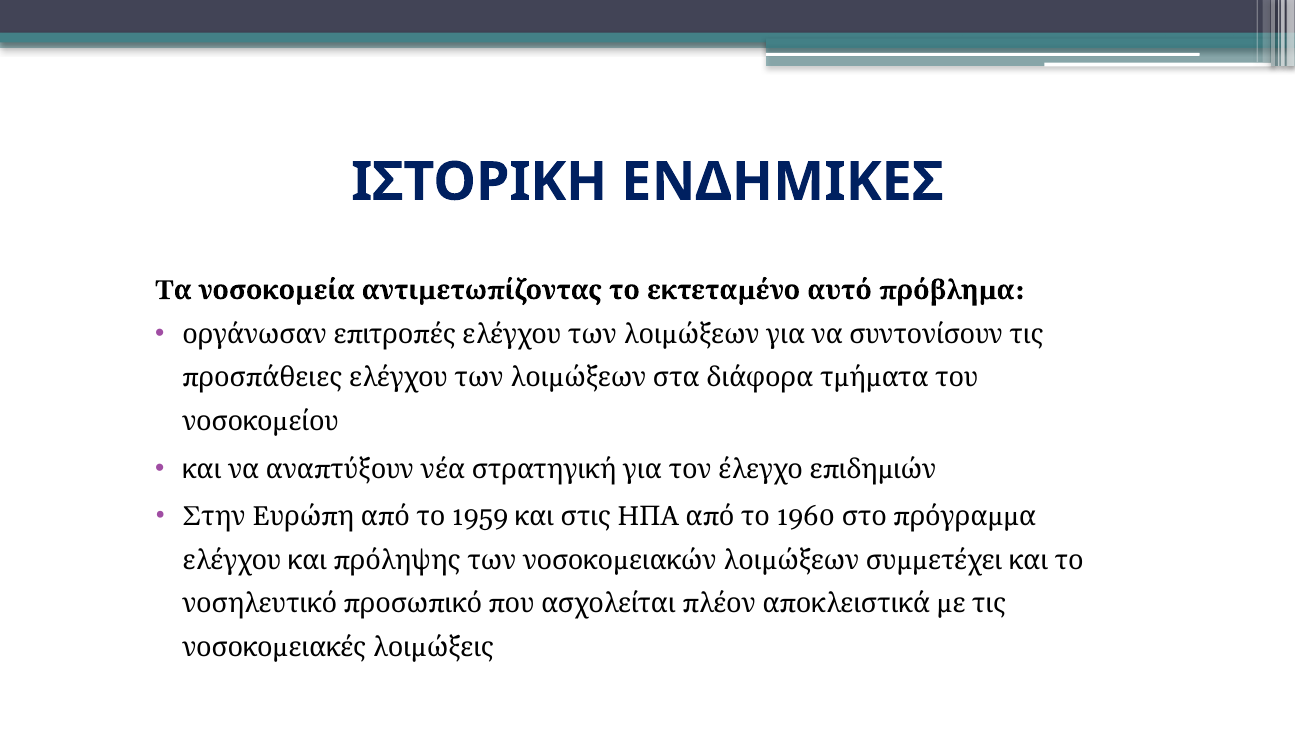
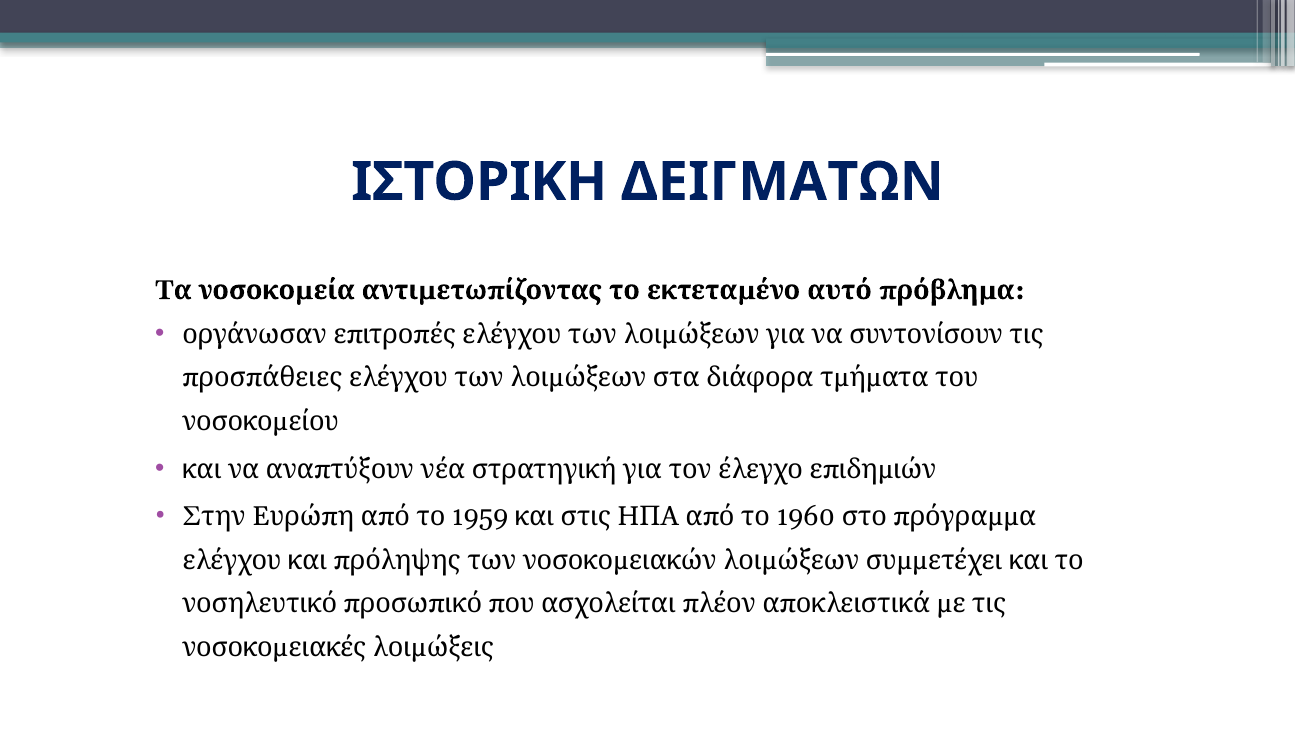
ΕΝΔΗΜΙΚΕΣ: ΕΝΔΗΜΙΚΕΣ -> ΔΕΙΓΜΑΤΩΝ (782, 182)
